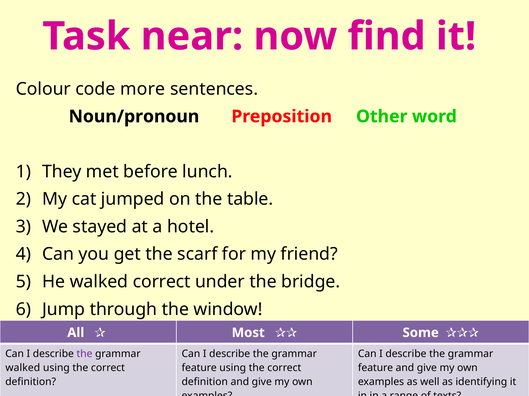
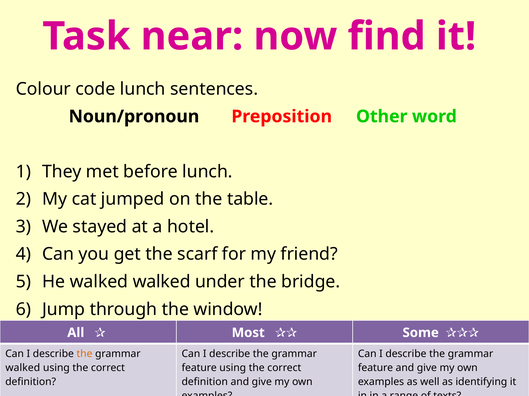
code more: more -> lunch (143, 89)
walked correct: correct -> walked (162, 282)
the colour: purple -> orange (84, 354)
